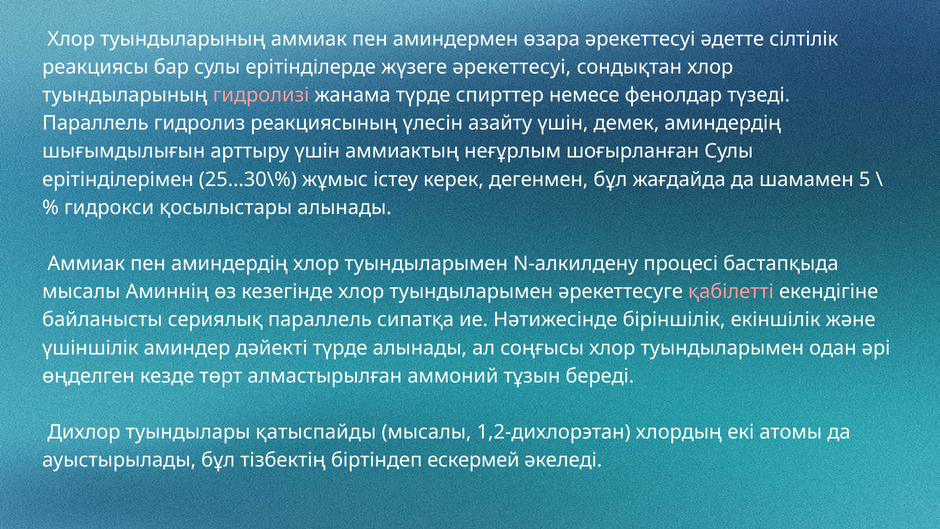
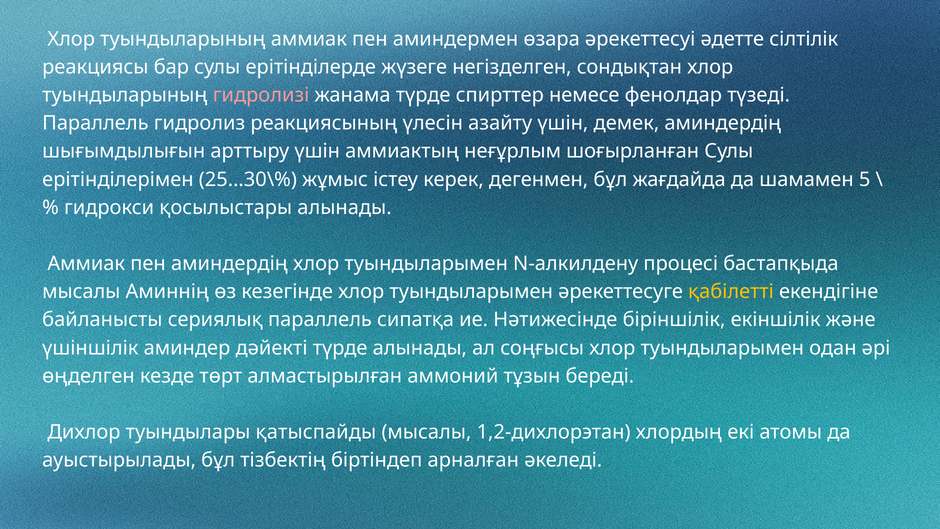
жүзеге әрекеттесуі: әрекеттесуі -> негізделген (512, 67)
қабілетті colour: pink -> yellow (731, 292)
ескермей: ескермей -> арналған (473, 460)
